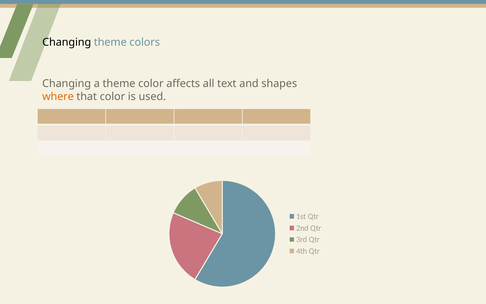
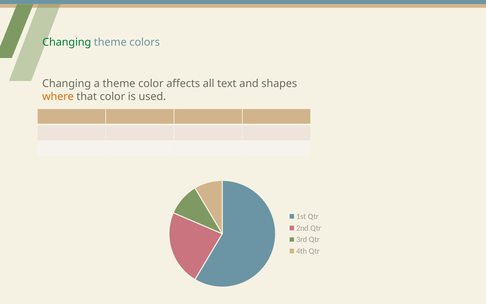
Changing colour: black -> green (67, 42)
